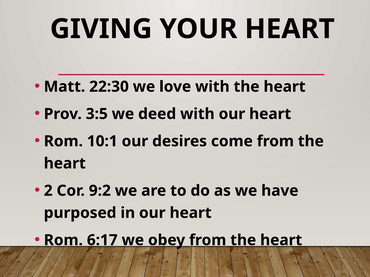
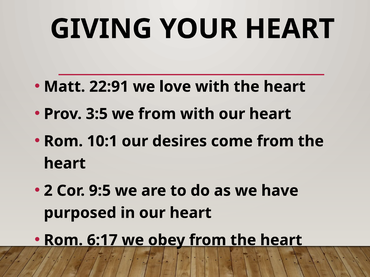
22:30: 22:30 -> 22:91 (109, 87)
we deed: deed -> from (157, 114)
9:2: 9:2 -> 9:5 (100, 191)
